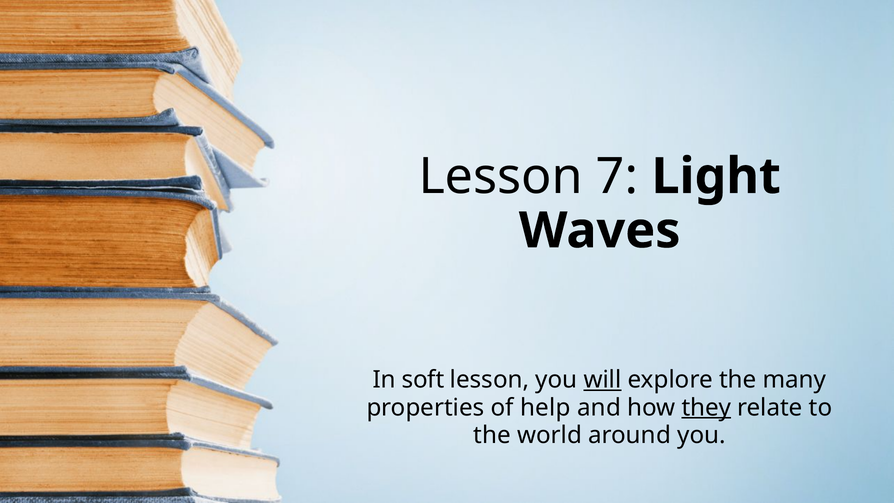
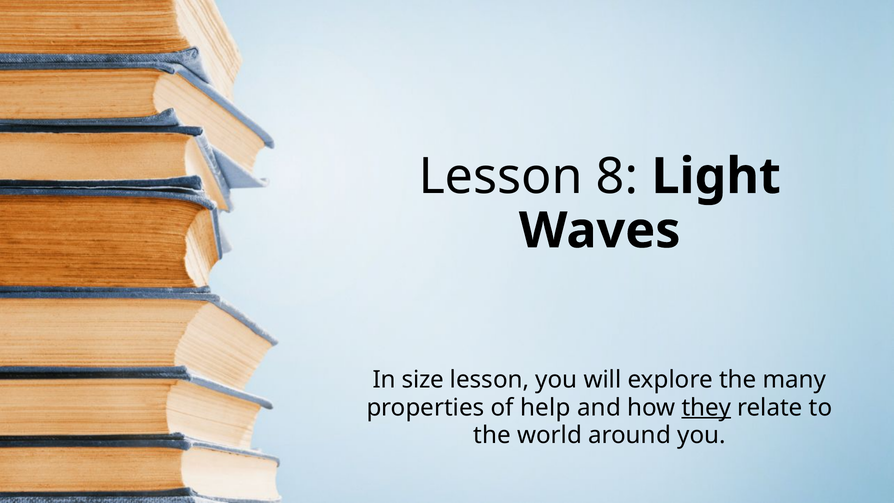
7: 7 -> 8 (617, 176)
soft: soft -> size (423, 380)
will underline: present -> none (603, 380)
